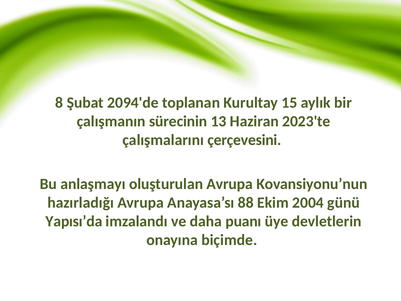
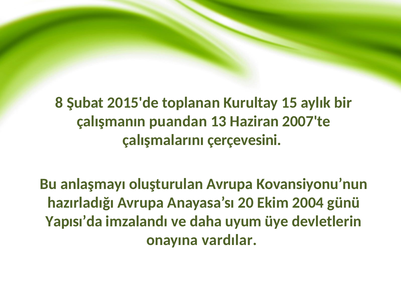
2094'de: 2094'de -> 2015'de (133, 103)
sürecinin: sürecinin -> puandan (178, 121)
2023'te: 2023'te -> 2007'te (306, 121)
88: 88 -> 20 (246, 202)
puanı: puanı -> uyum (243, 221)
biçimde: biçimde -> vardılar (229, 240)
